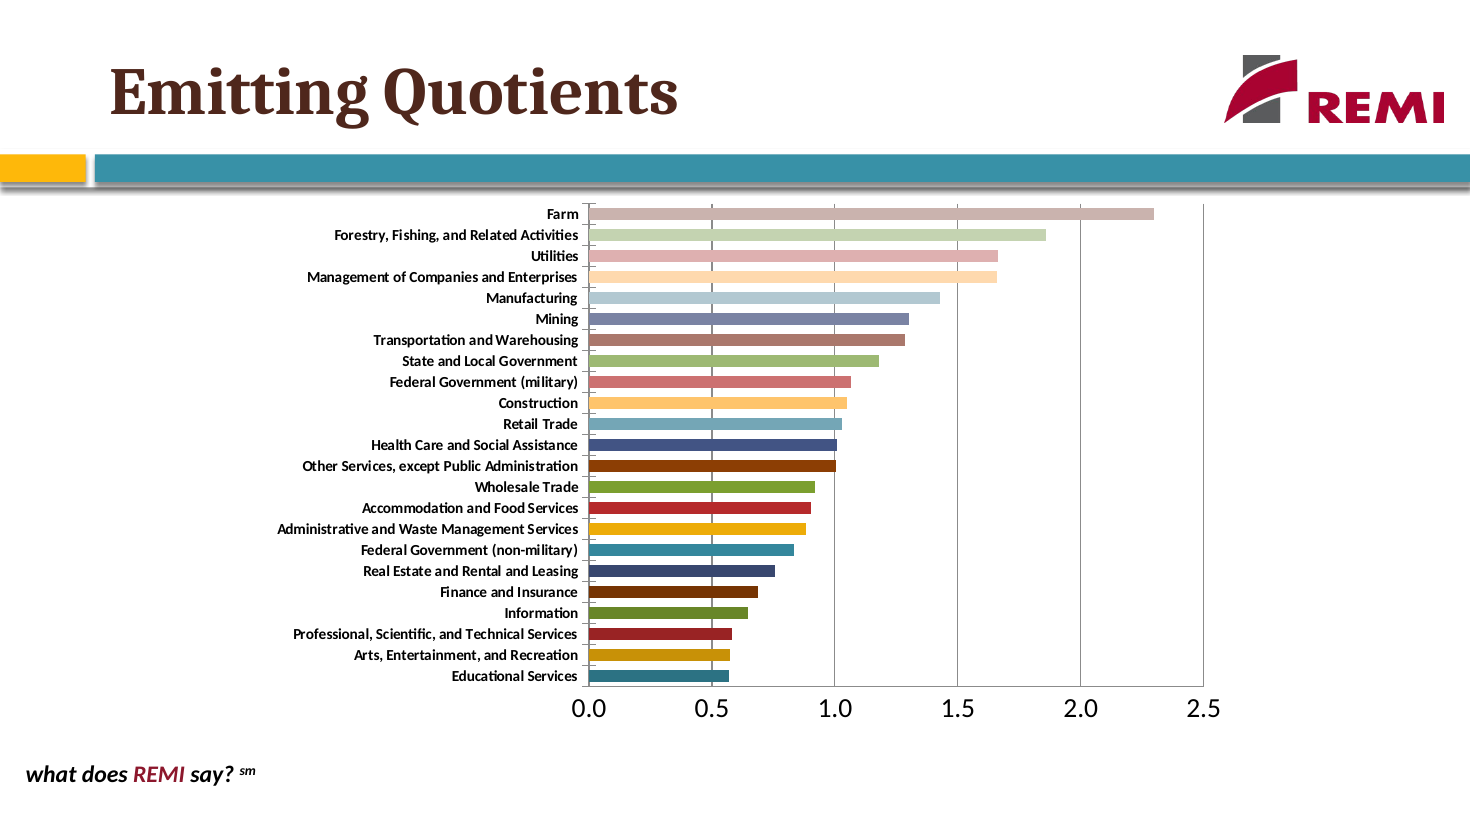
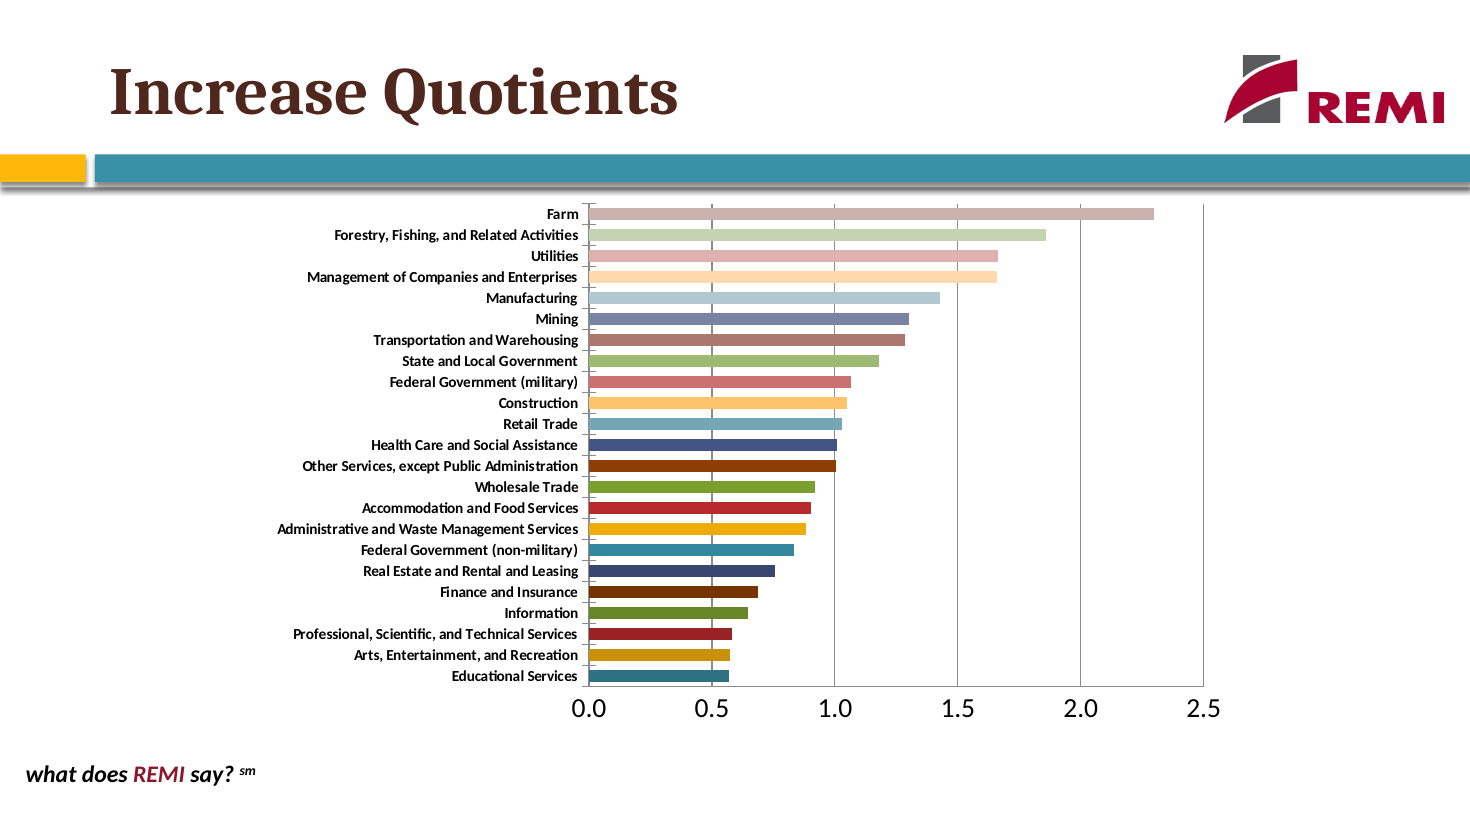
Emitting: Emitting -> Increase (239, 92)
